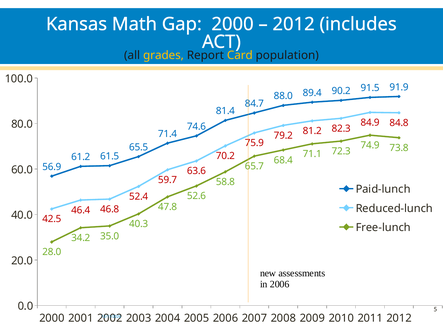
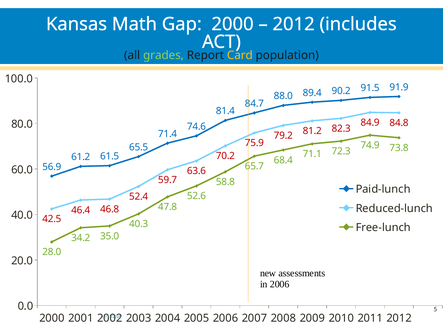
grades colour: yellow -> light green (163, 55)
